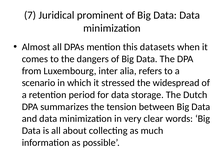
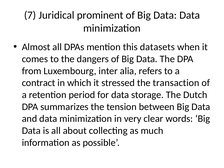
scenario: scenario -> contract (39, 83)
widespread: widespread -> transaction (176, 83)
